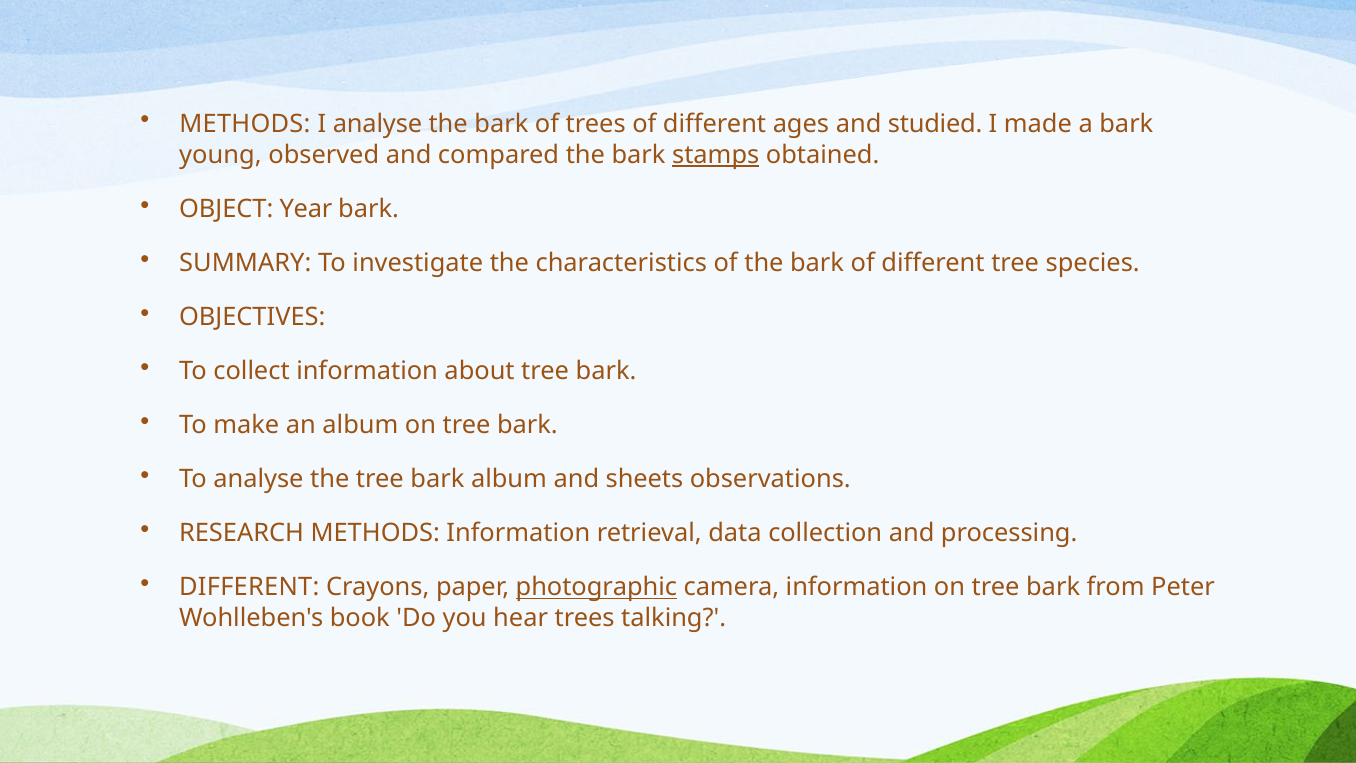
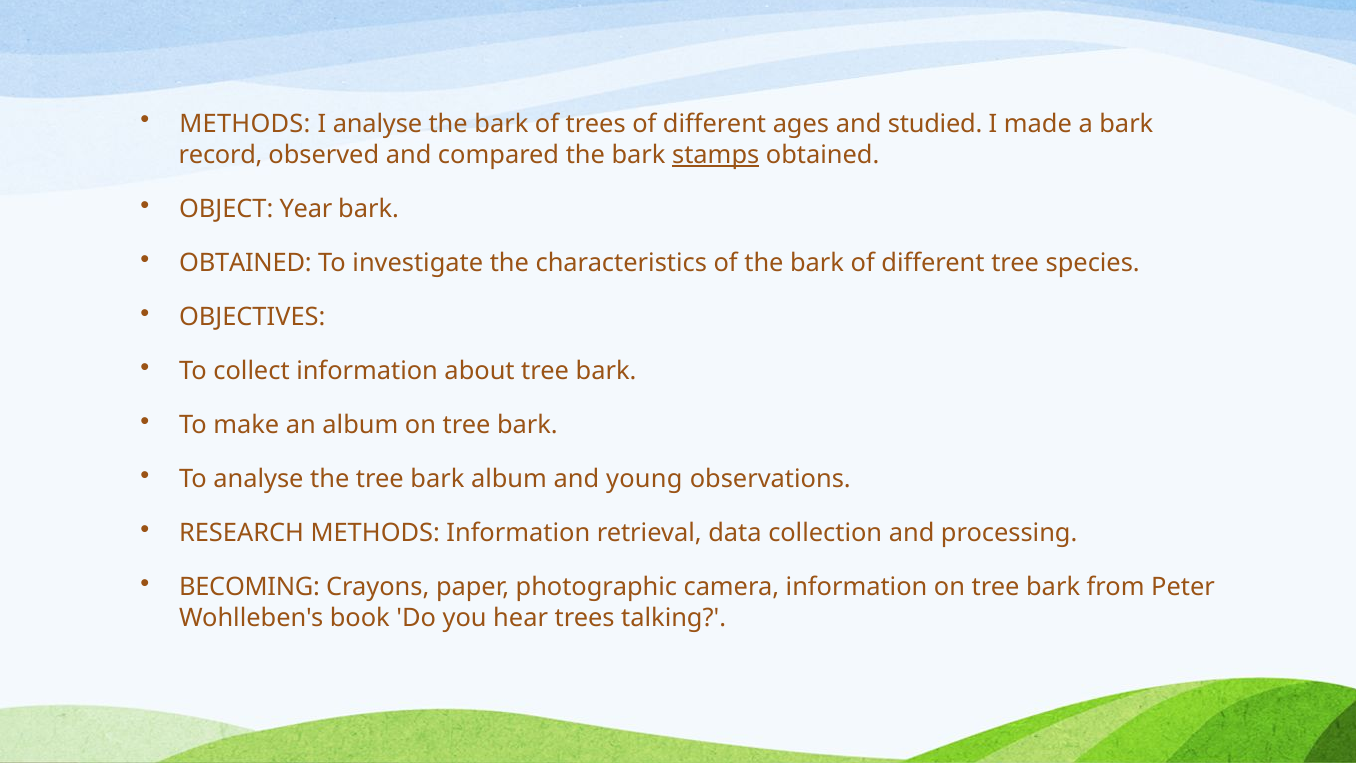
young: young -> record (221, 155)
SUMMARY: SUMMARY -> OBTAINED (245, 263)
sheets: sheets -> young (644, 479)
DIFFERENT: DIFFERENT -> BECOMING (249, 587)
photographic underline: present -> none (596, 587)
